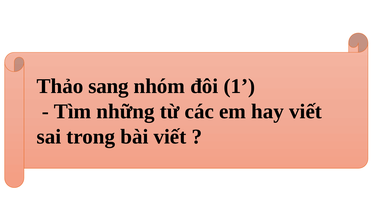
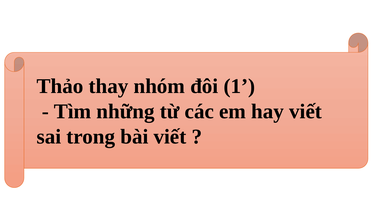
sang: sang -> thay (108, 86)
